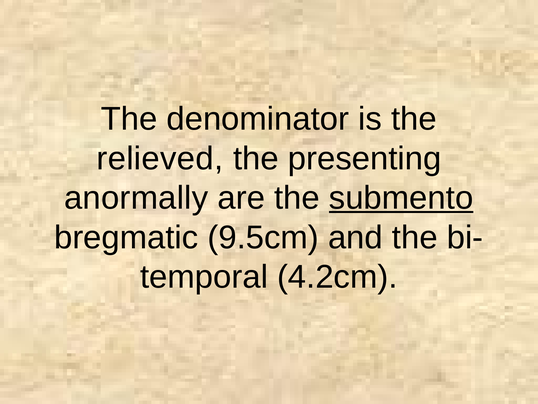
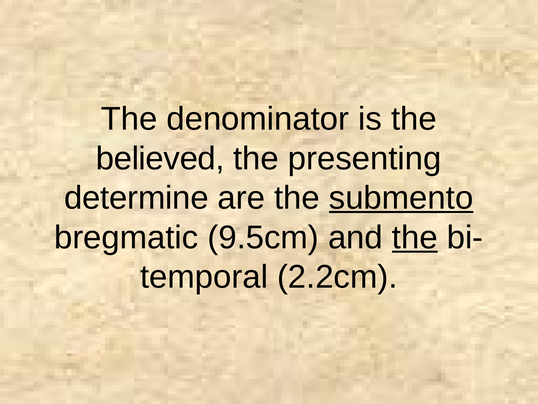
relieved: relieved -> believed (160, 158)
anormally: anormally -> determine (136, 198)
the underline: none -> present (415, 237)
4.2cm: 4.2cm -> 2.2cm (337, 277)
